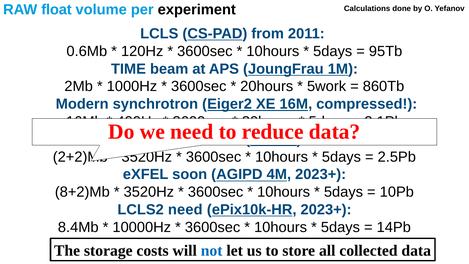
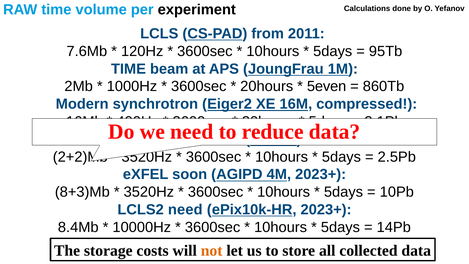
RAW float: float -> time (56, 10)
0.6Mb: 0.6Mb -> 7.6Mb (87, 51)
5work: 5work -> 5even (327, 86)
8+2)Mb: 8+2)Mb -> 8+3)Mb (82, 192)
not colour: blue -> orange (212, 250)
